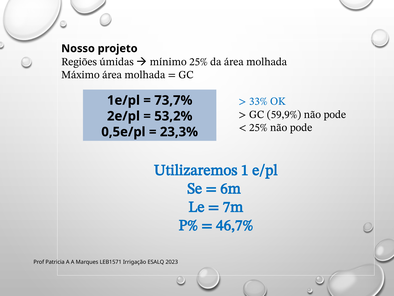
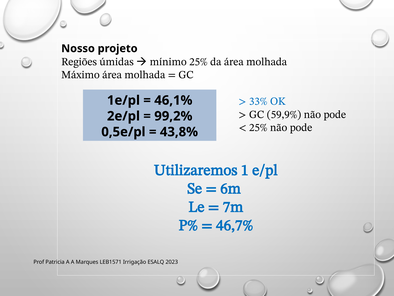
73,7%: 73,7% -> 46,1% (173, 100)
53,2%: 53,2% -> 99,2% (173, 116)
23,3%: 23,3% -> 43,8% (179, 132)
